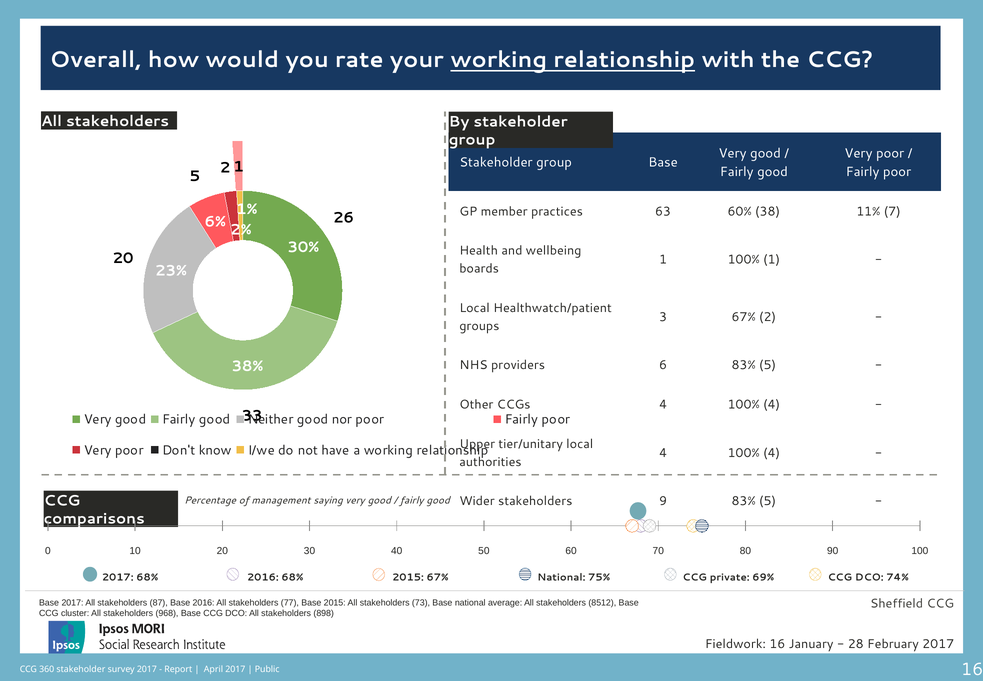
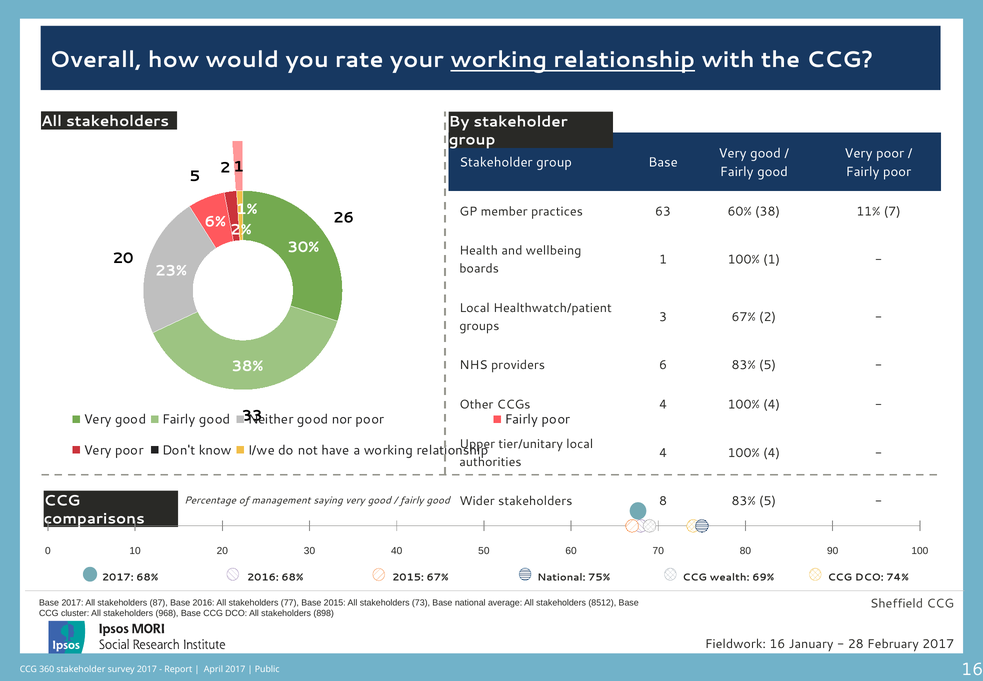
9: 9 -> 8 (663, 501)
private: private -> wealth (730, 577)
